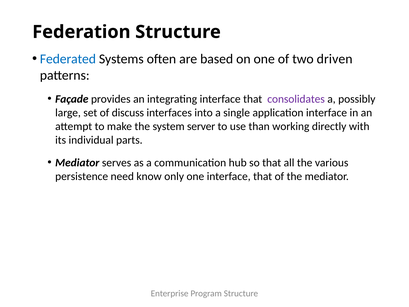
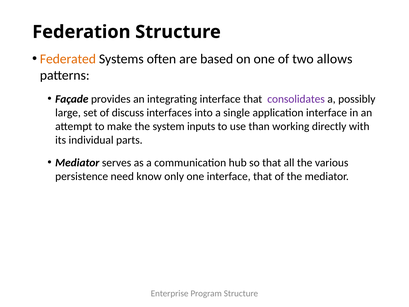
Federated colour: blue -> orange (68, 59)
driven: driven -> allows (335, 59)
server: server -> inputs (201, 126)
